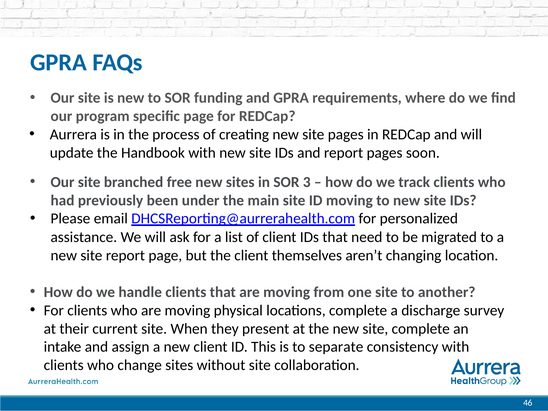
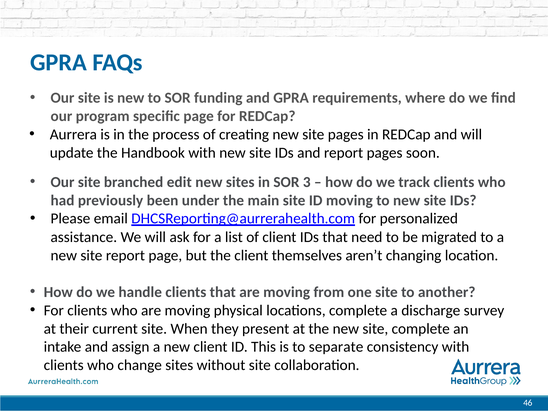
free: free -> edit (179, 182)
